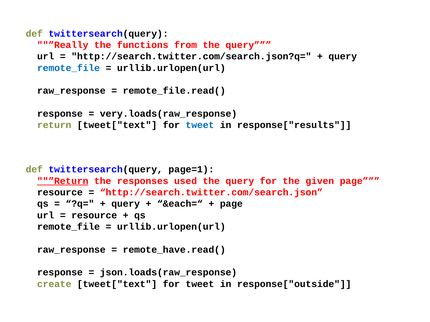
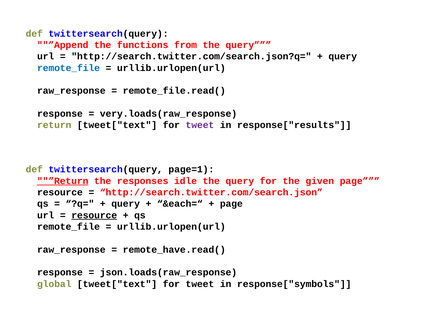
”Really: ”Really -> ”Append (63, 45)
tweet colour: blue -> purple (200, 125)
used: used -> idle (186, 181)
resource underline: none -> present (94, 216)
create: create -> global (54, 284)
response["outside: response["outside -> response["symbols (294, 284)
